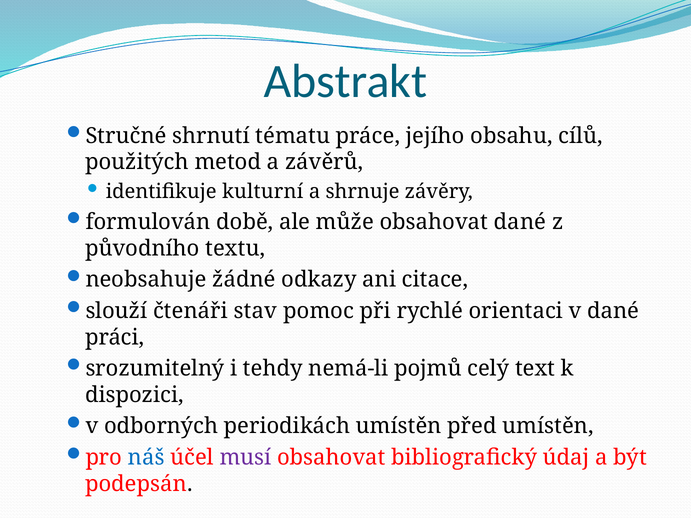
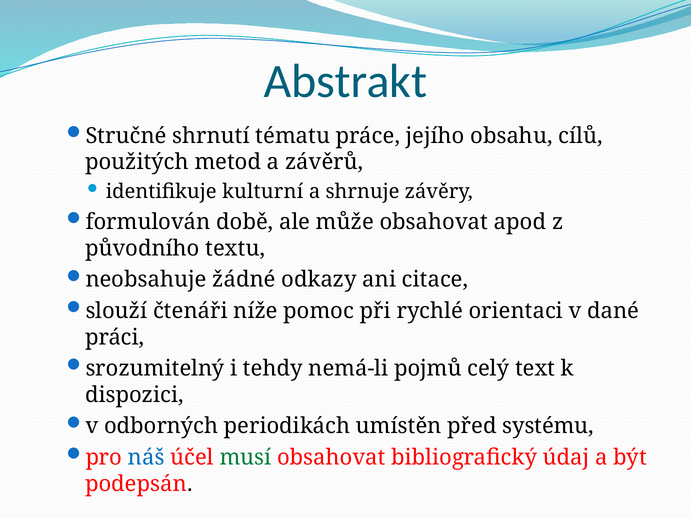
obsahovat dané: dané -> apod (520, 222)
stav: stav -> níže (255, 311)
před umístěn: umístěn -> systému (548, 426)
musí colour: purple -> green (245, 458)
